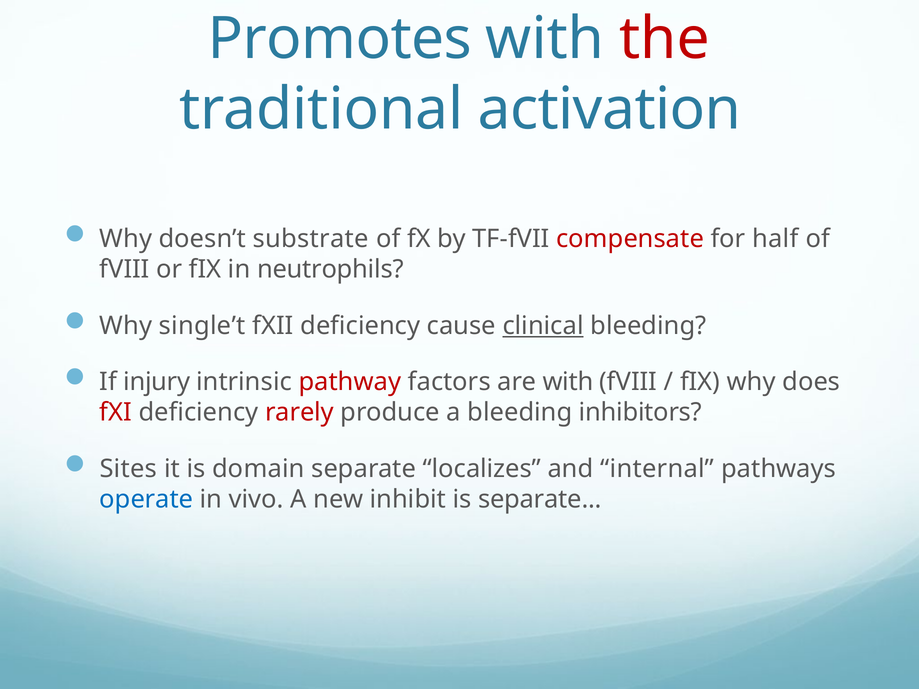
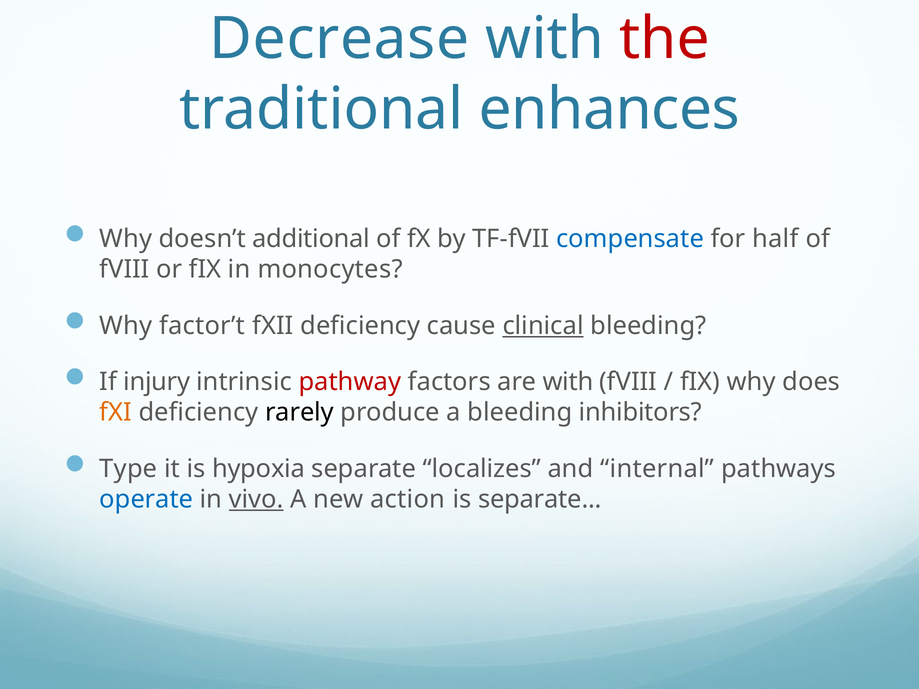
Promotes: Promotes -> Decrease (339, 39)
activation: activation -> enhances (609, 109)
substrate: substrate -> additional (311, 239)
compensate colour: red -> blue (630, 239)
neutrophils: neutrophils -> monocytes (330, 269)
single’t: single’t -> factor’t (202, 326)
fXI colour: red -> orange (116, 413)
rarely colour: red -> black (299, 413)
Sites: Sites -> Type (128, 469)
domain: domain -> hypoxia (259, 469)
vivo underline: none -> present (256, 500)
inhibit: inhibit -> action (408, 500)
